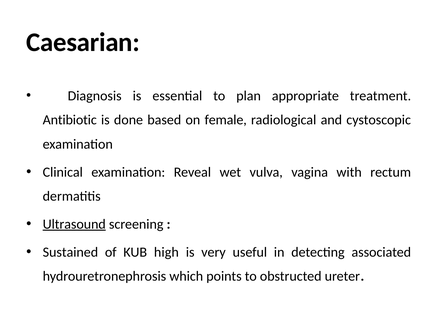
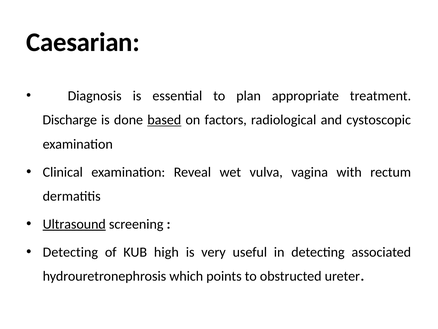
Antibiotic: Antibiotic -> Discharge (70, 120)
based underline: none -> present (164, 120)
female: female -> factors (226, 120)
Sustained: Sustained -> Detecting (70, 252)
